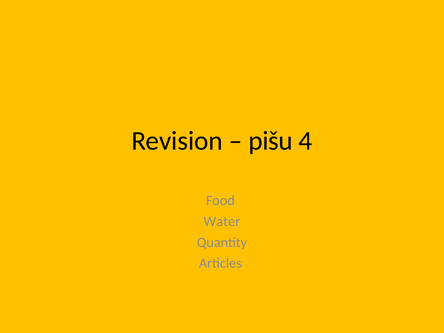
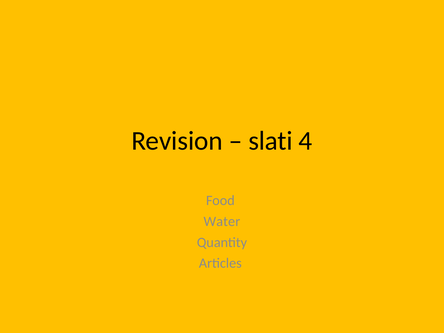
pišu: pišu -> slati (271, 141)
